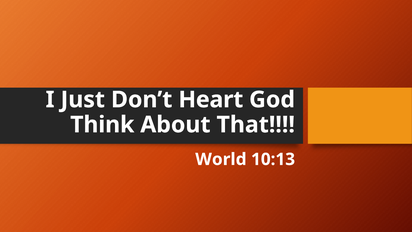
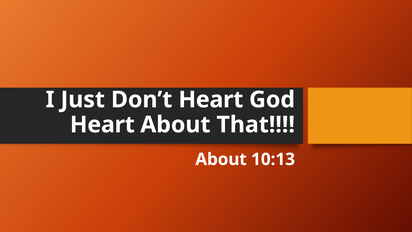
Think: Think -> Heart (102, 125)
World: World -> About (221, 159)
